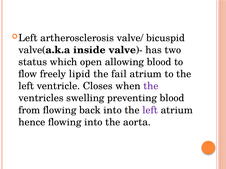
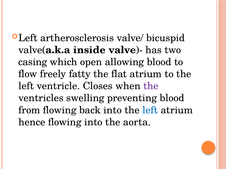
status: status -> casing (33, 62)
lipid: lipid -> fatty (80, 74)
fail: fail -> flat (119, 74)
left colour: purple -> blue (150, 110)
